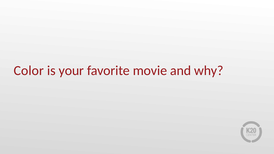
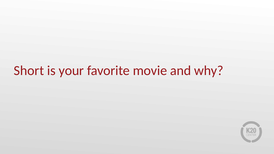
Color: Color -> Short (29, 71)
